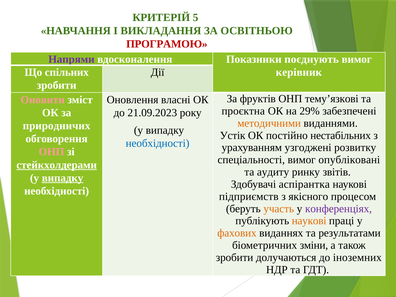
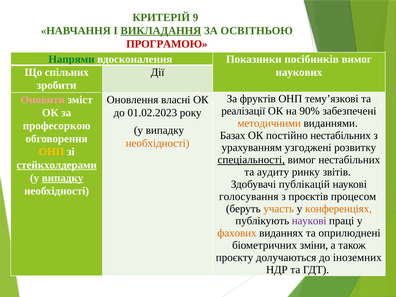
5: 5 -> 9 (196, 17)
ВИКЛАДАННЯ underline: none -> present (161, 31)
Напрями colour: purple -> green (71, 59)
поєднують: поєднують -> посібників (312, 59)
керівник: керівник -> наукових (299, 72)
проєктна: проєктна -> реалізації (243, 111)
29%: 29% -> 90% (310, 111)
21.09.2023: 21.09.2023 -> 01.02.2023 (152, 113)
природничих: природничих -> професоркою (57, 126)
Устік: Устік -> Базах (233, 135)
необхідності colour: blue -> orange (158, 143)
ОНП colour: pink -> yellow (52, 152)
спеціальності underline: none -> present (251, 160)
вимог опубліковані: опубліковані -> нестабільних (349, 160)
аспірантка: аспірантка -> публікацій (304, 184)
підприємств: підприємств -> голосування (249, 196)
якісного: якісного -> проєктів (308, 196)
конференціях colour: purple -> orange (339, 209)
наукові colour: orange -> purple (309, 221)
результатами: результатами -> оприлюднені (350, 233)
зробити: зробити -> проєкту (235, 257)
